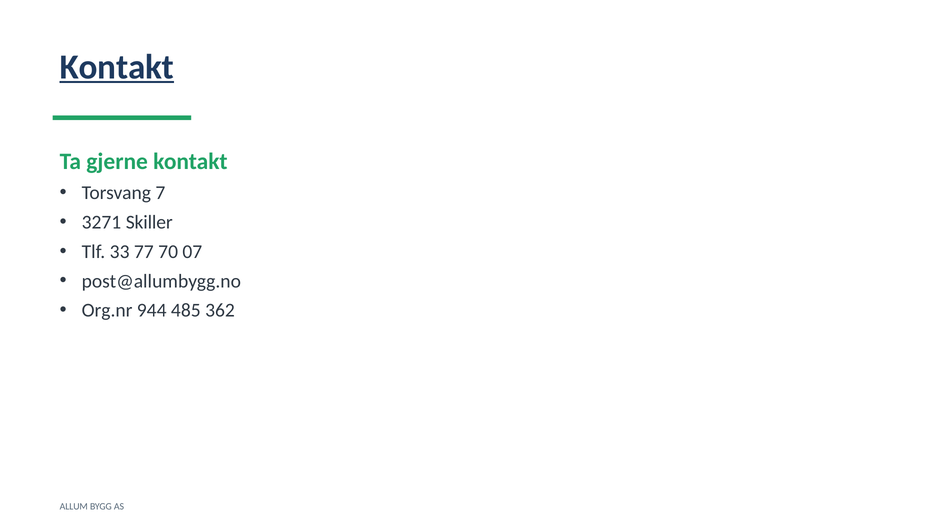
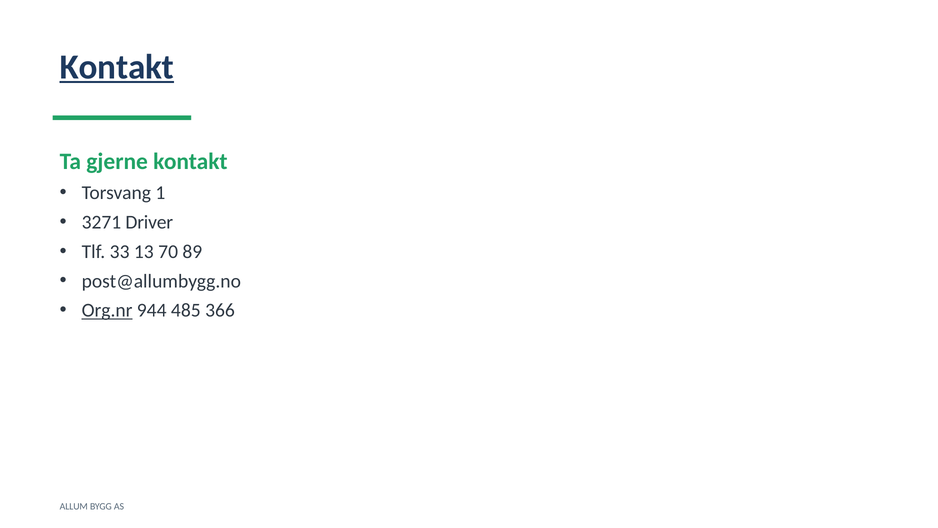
7: 7 -> 1 (160, 193)
Skiller: Skiller -> Driver (149, 222)
77: 77 -> 13 (144, 252)
07: 07 -> 89 (192, 252)
Org.nr underline: none -> present (107, 310)
362: 362 -> 366 (220, 310)
